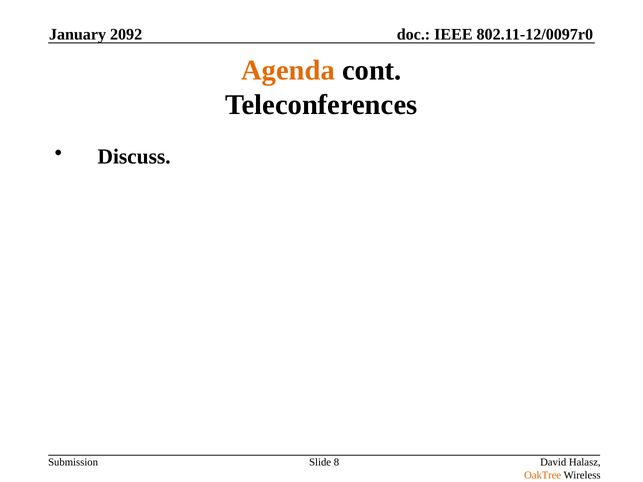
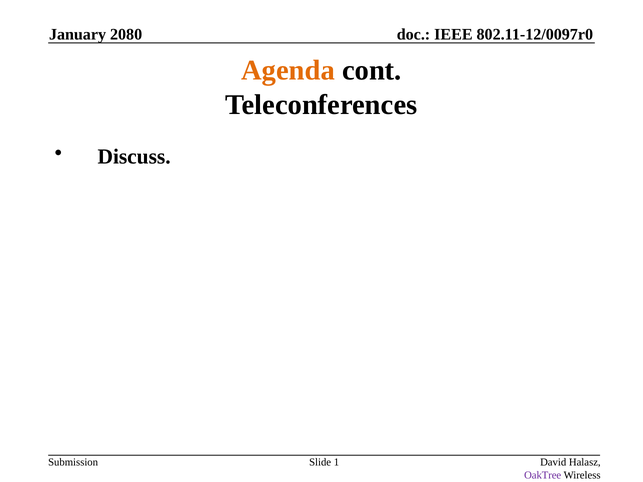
2092: 2092 -> 2080 (126, 34)
8: 8 -> 1 (336, 463)
OakTree colour: orange -> purple (543, 475)
